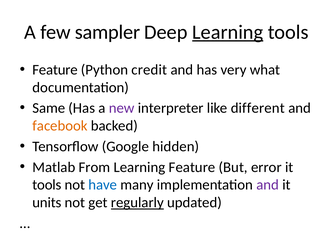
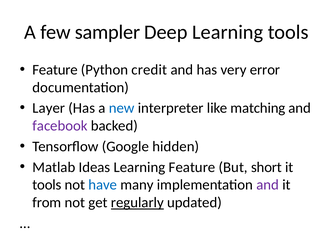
Learning underline: present -> none (228, 32)
what: what -> error (265, 70)
Same: Same -> Layer (49, 108)
new colour: purple -> blue (122, 108)
different: different -> matching (258, 108)
facebook colour: orange -> purple (60, 126)
From: From -> Ideas (94, 168)
error: error -> short (266, 168)
units: units -> from (47, 203)
